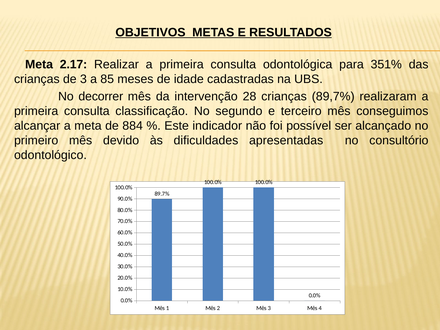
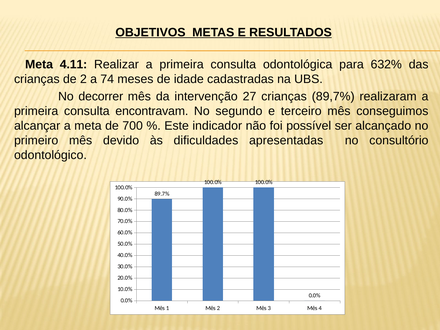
2.17: 2.17 -> 4.11 (74, 64)
351%: 351% -> 632% (386, 64)
de 3: 3 -> 2 (83, 79)
85: 85 -> 74 (107, 79)
28: 28 -> 27 (250, 96)
classificação: classificação -> encontravam (152, 111)
884: 884 -> 700 (133, 126)
